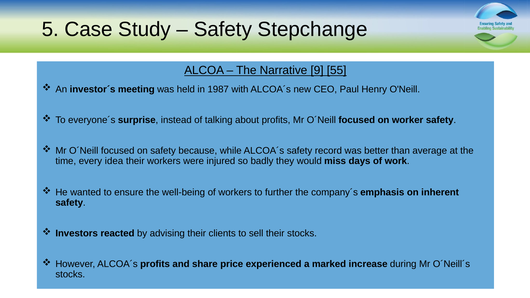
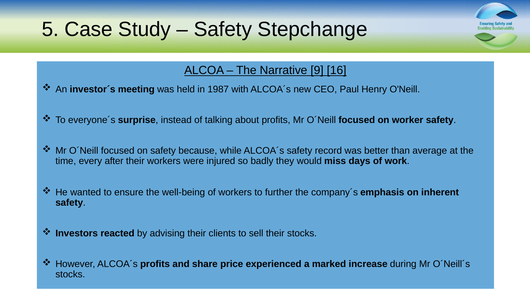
55: 55 -> 16 (337, 70)
idea: idea -> after (114, 161)
